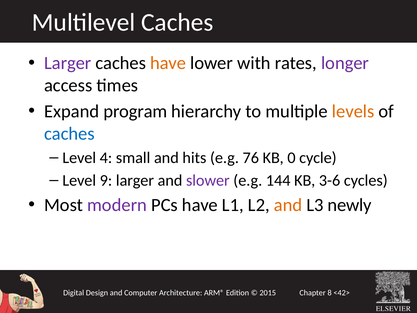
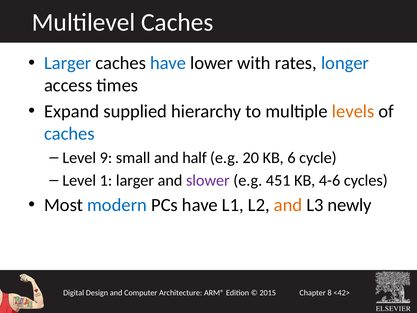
Larger colour: purple -> blue (68, 63)
have colour: orange -> blue (168, 63)
longer colour: purple -> blue (345, 63)
program: program -> supplied (135, 111)
4: 4 -> 9 (106, 158)
hits: hits -> half (194, 158)
76: 76 -> 20 (251, 158)
0: 0 -> 6 (291, 158)
9: 9 -> 1 (106, 180)
144: 144 -> 451 (278, 180)
3-6: 3-6 -> 4-6 (330, 180)
modern colour: purple -> blue (117, 205)
